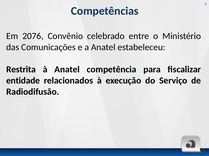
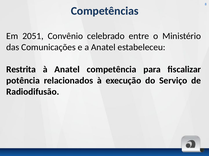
2076: 2076 -> 2051 (33, 36)
entidade: entidade -> potência (23, 81)
